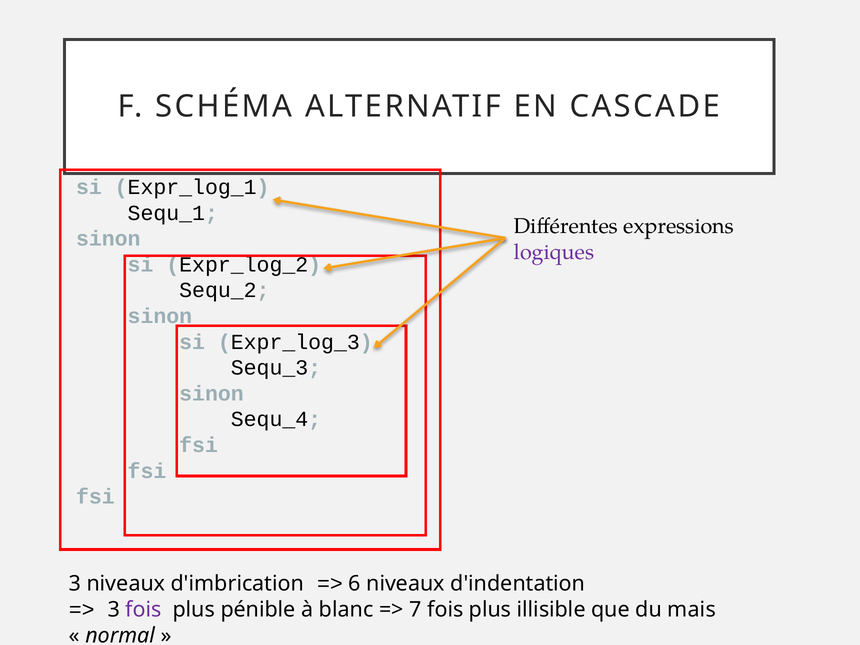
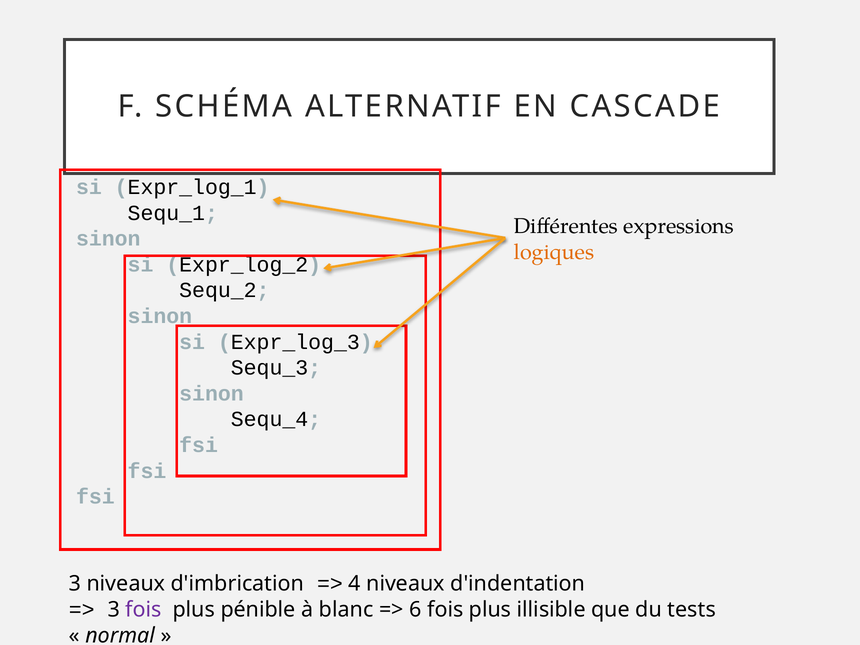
logiques colour: purple -> orange (554, 252)
6: 6 -> 4 (355, 584)
7: 7 -> 6 (415, 610)
mais: mais -> tests (692, 610)
